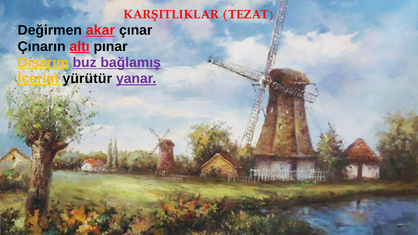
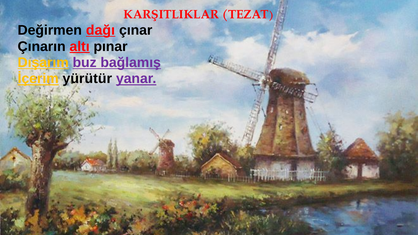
akar: akar -> dağı (100, 30)
